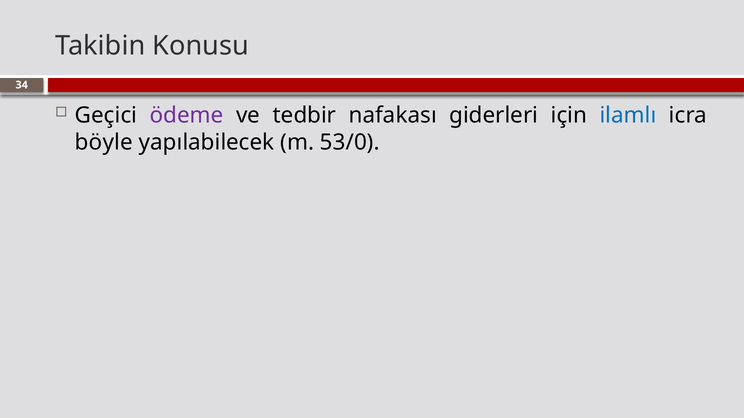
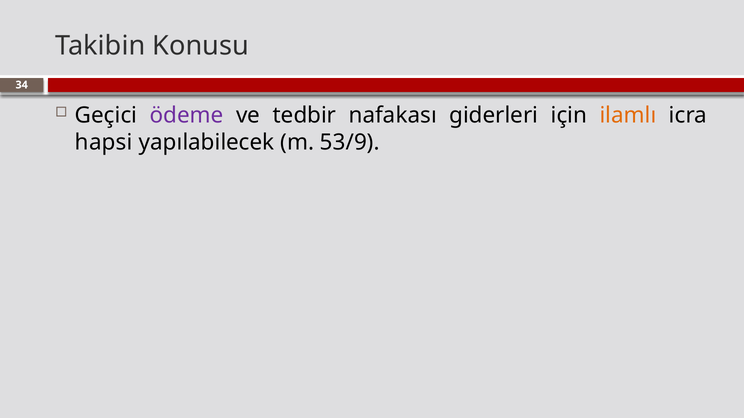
ilamlı colour: blue -> orange (628, 115)
böyle: böyle -> hapsi (104, 142)
53/0: 53/0 -> 53/9 (350, 142)
